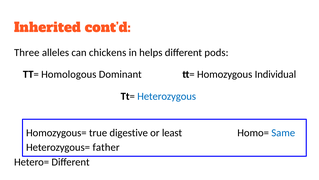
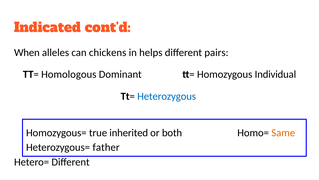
Inherited: Inherited -> Indicated (47, 28)
Three: Three -> When (27, 52)
pods: pods -> pairs (216, 52)
digestive: digestive -> inherited (129, 132)
least: least -> both (172, 132)
Same colour: blue -> orange (283, 132)
